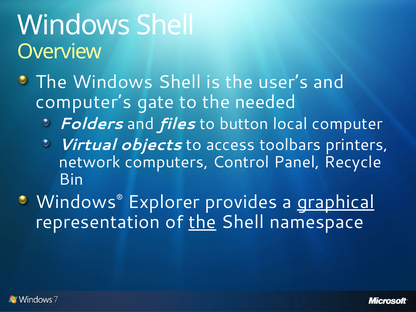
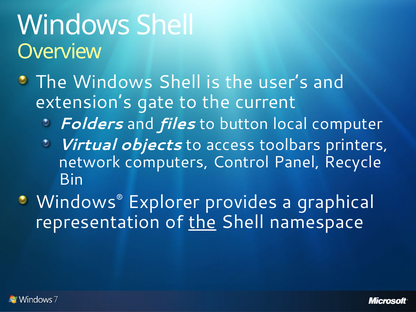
computer’s: computer’s -> extension’s (84, 102)
needed: needed -> current (265, 102)
graphical underline: present -> none (336, 202)
